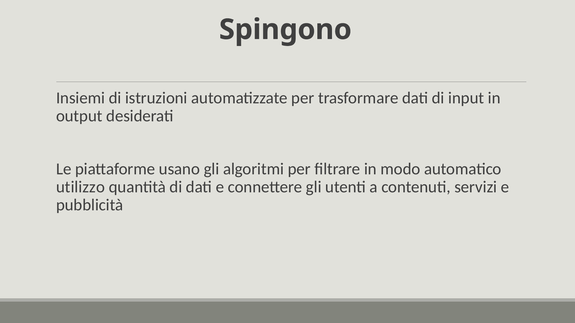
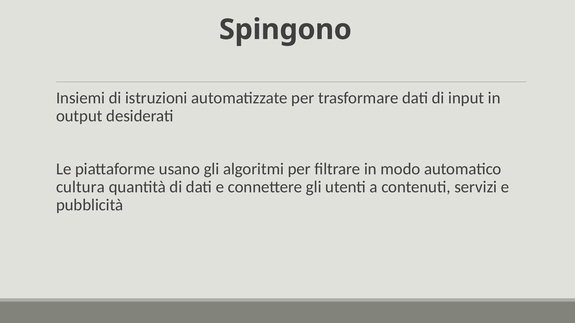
utilizzo: utilizzo -> cultura (80, 187)
